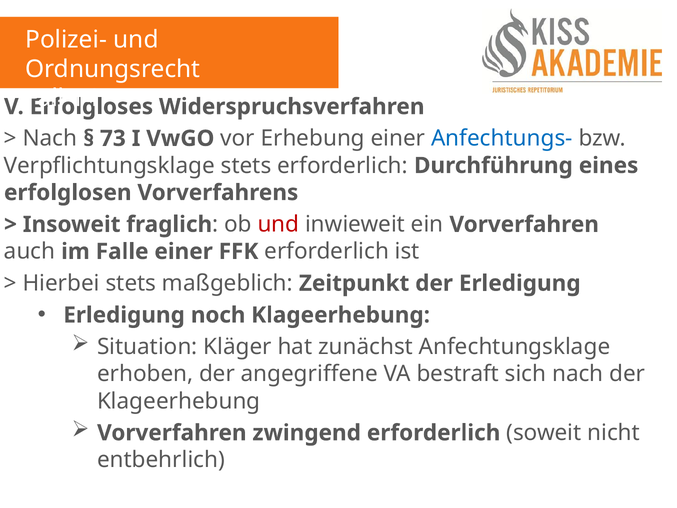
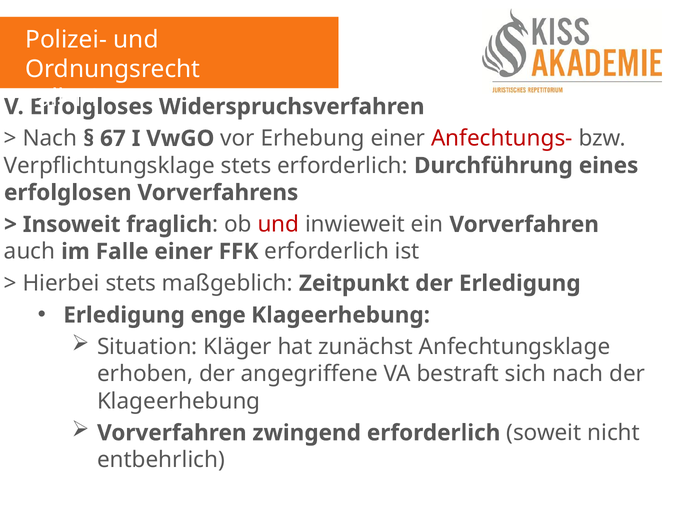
73: 73 -> 67 (113, 138)
Anfechtungs- colour: blue -> red (502, 138)
noch: noch -> enge (218, 315)
